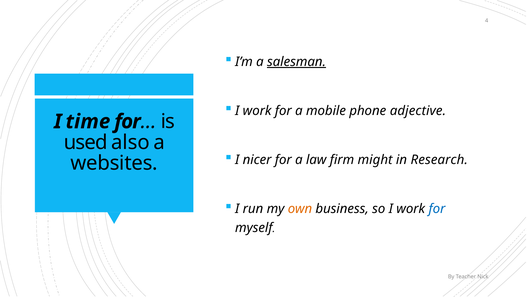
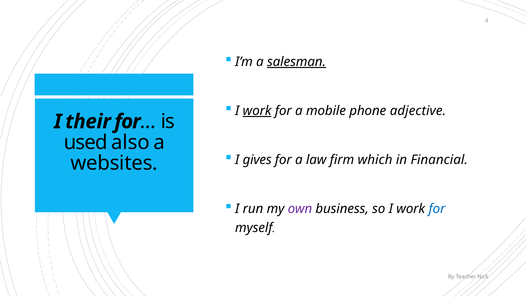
work underline: none -> present (257, 111)
time: time -> their (88, 121)
nicer: nicer -> gives (257, 160)
might: might -> which (375, 160)
Research: Research -> Financial (439, 160)
own colour: orange -> purple (300, 208)
